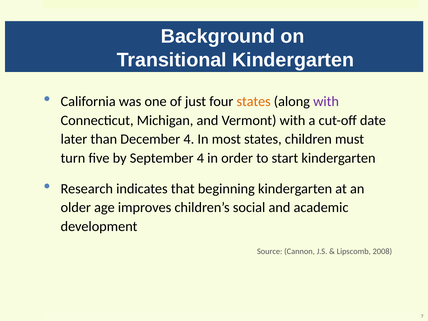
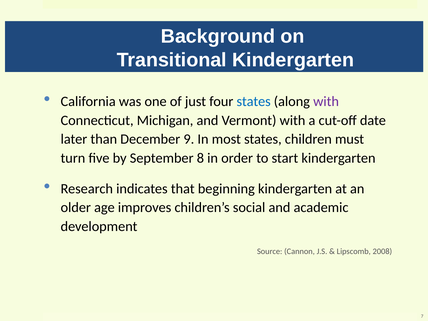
states colour: orange -> blue (254, 102)
December 4: 4 -> 9 (189, 139)
September 4: 4 -> 8 (200, 158)
